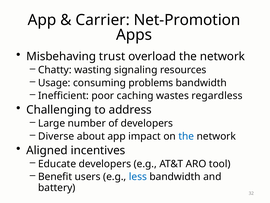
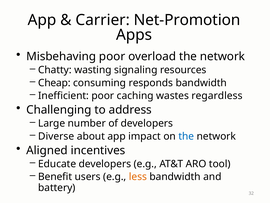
Misbehaving trust: trust -> poor (112, 56)
Usage: Usage -> Cheap (54, 83)
problems: problems -> responds (151, 83)
less colour: blue -> orange (138, 176)
